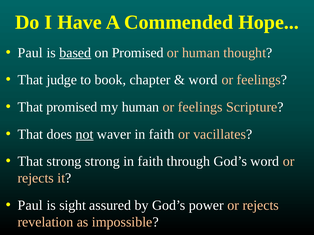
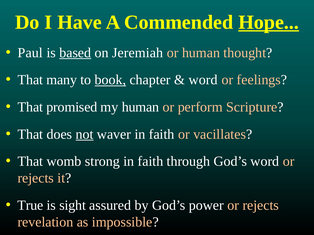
Hope underline: none -> present (269, 22)
on Promised: Promised -> Jeremiah (138, 53)
judge: judge -> many (62, 80)
book underline: none -> present (110, 80)
feelings: feelings -> perform (200, 107)
That strong: strong -> womb (64, 162)
Paul: Paul -> True (30, 206)
